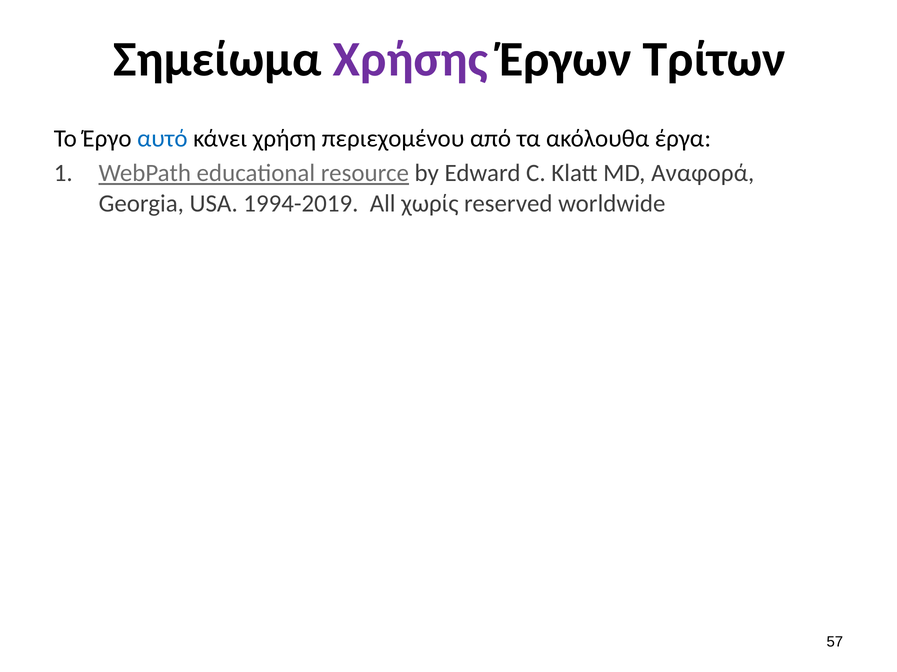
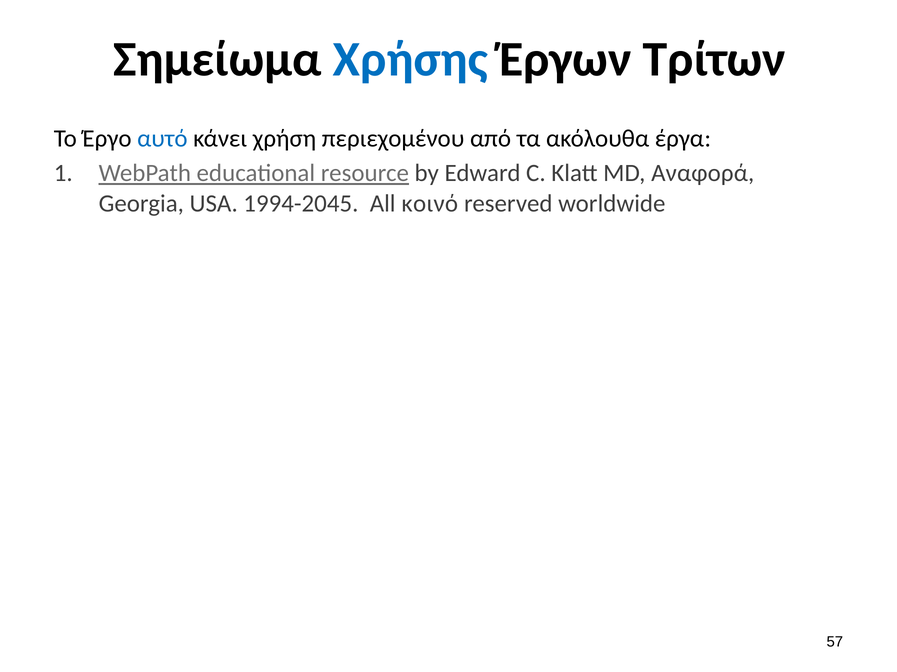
Χρήσης colour: purple -> blue (410, 59)
1994-2019: 1994-2019 -> 1994-2045 (301, 204)
χωρίς: χωρίς -> κοινό (430, 204)
